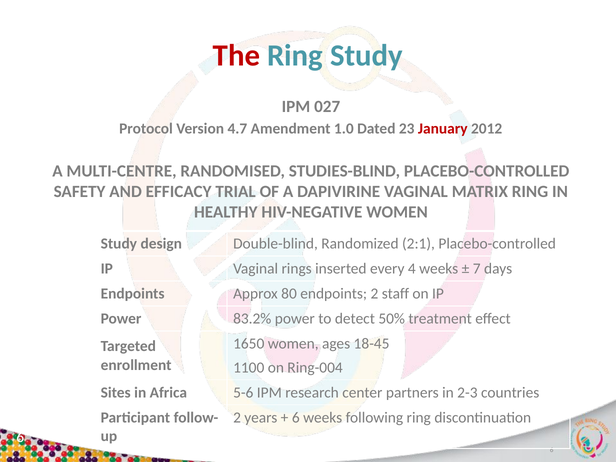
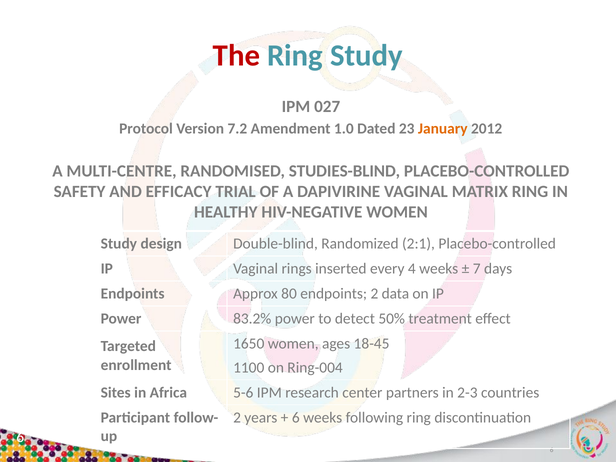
4.7: 4.7 -> 7.2 (237, 129)
January colour: red -> orange (443, 129)
staff: staff -> data (395, 294)
